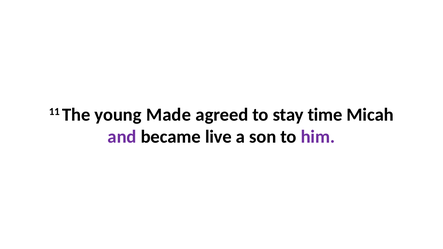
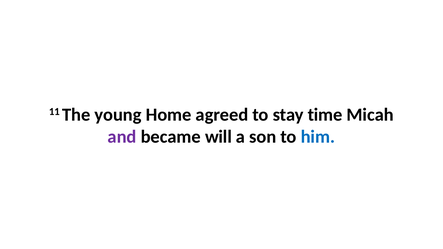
Made: Made -> Home (169, 115)
live: live -> will (218, 137)
him colour: purple -> blue (318, 137)
